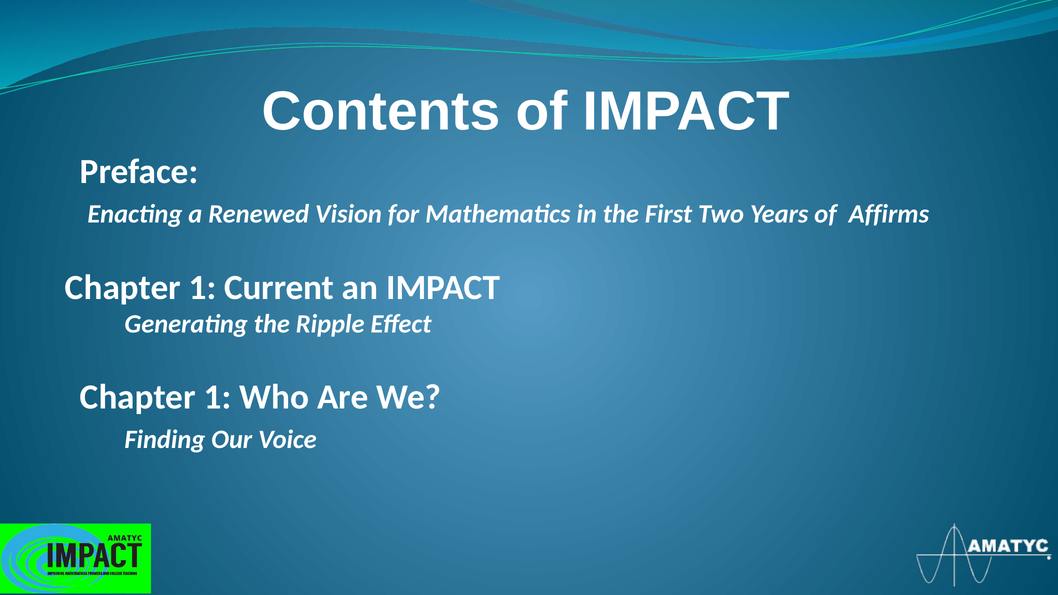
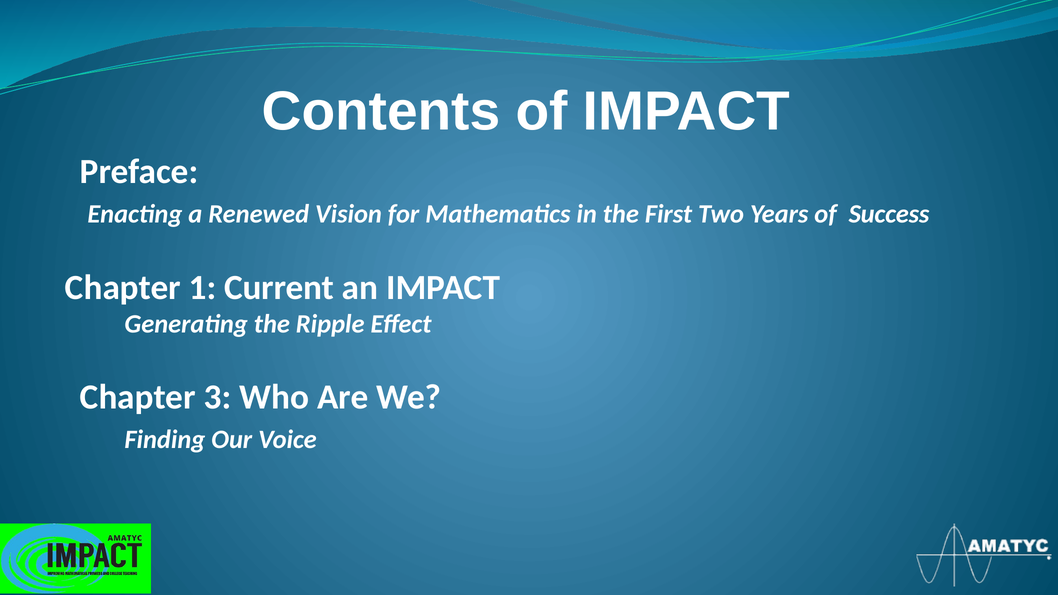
Affirms: Affirms -> Success (889, 214)
1: 1 -> 3 (217, 397)
